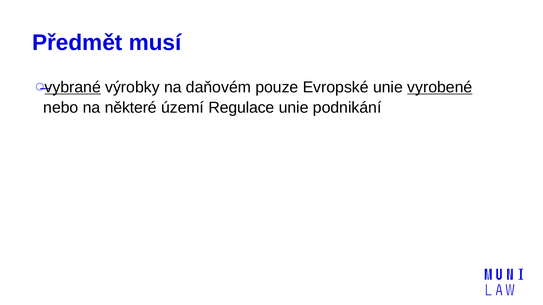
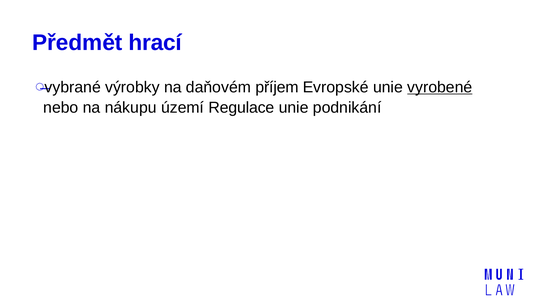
musí: musí -> hrací (155, 43)
vybrané underline: present -> none (73, 87)
pouze: pouze -> příjem (277, 87)
některé: některé -> nákupu (131, 108)
